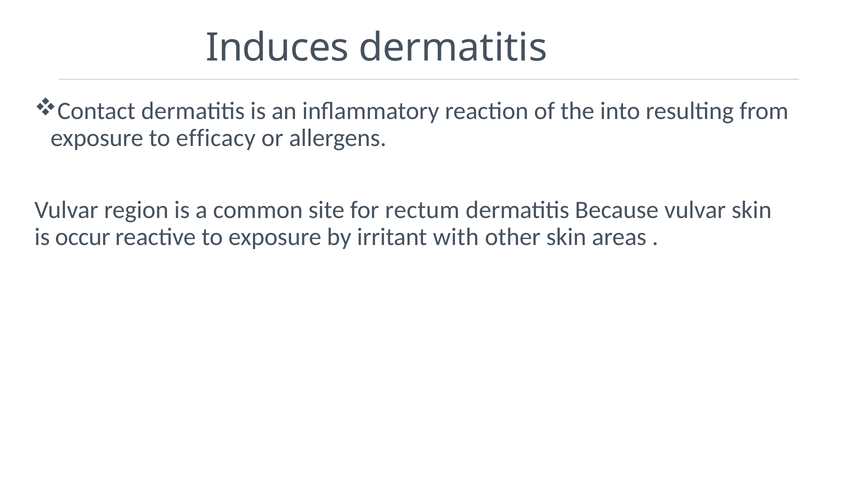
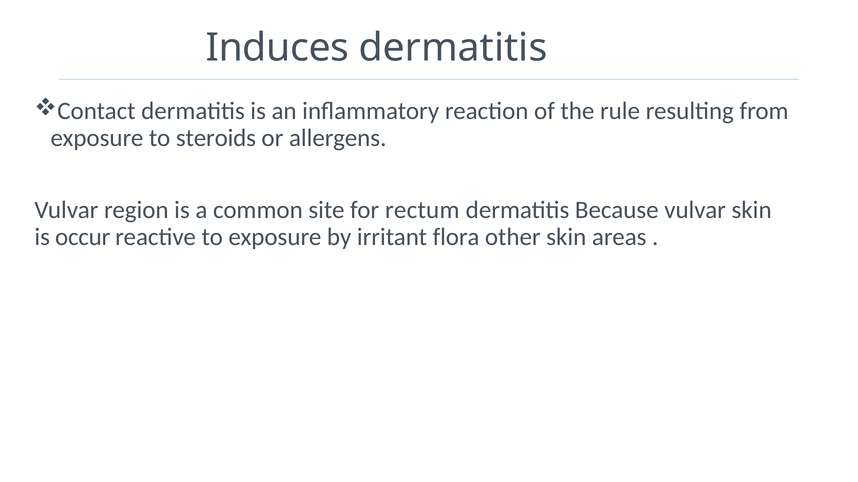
into: into -> rule (620, 111)
efficacy: efficacy -> steroids (216, 138)
with: with -> flora (456, 237)
